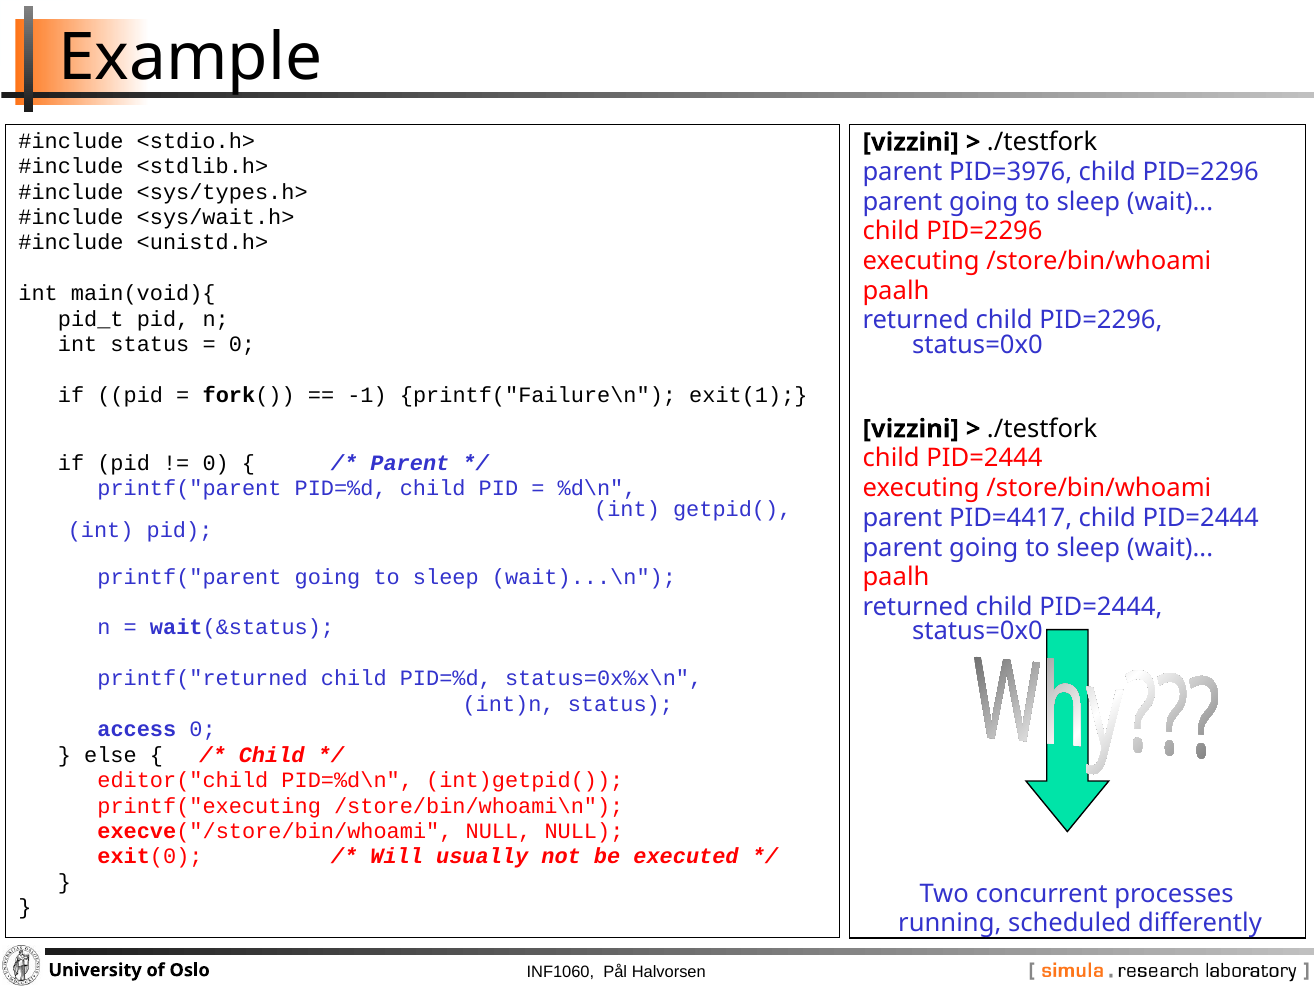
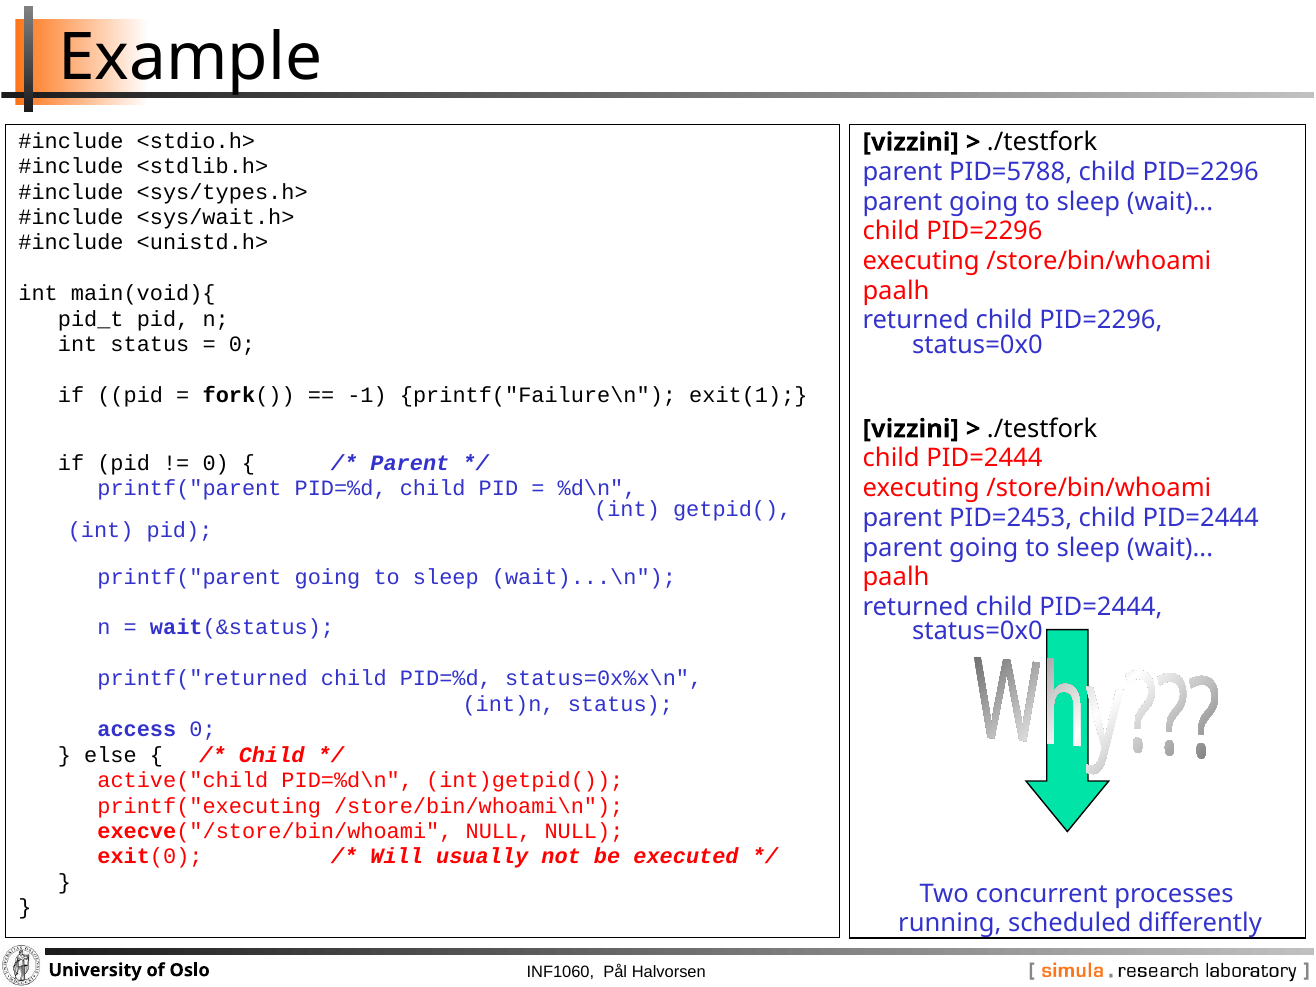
PID=3976: PID=3976 -> PID=5788 (1011, 172)
PID=4417: PID=4417 -> PID=2453 (1011, 518)
editor("child: editor("child -> active("child (183, 780)
